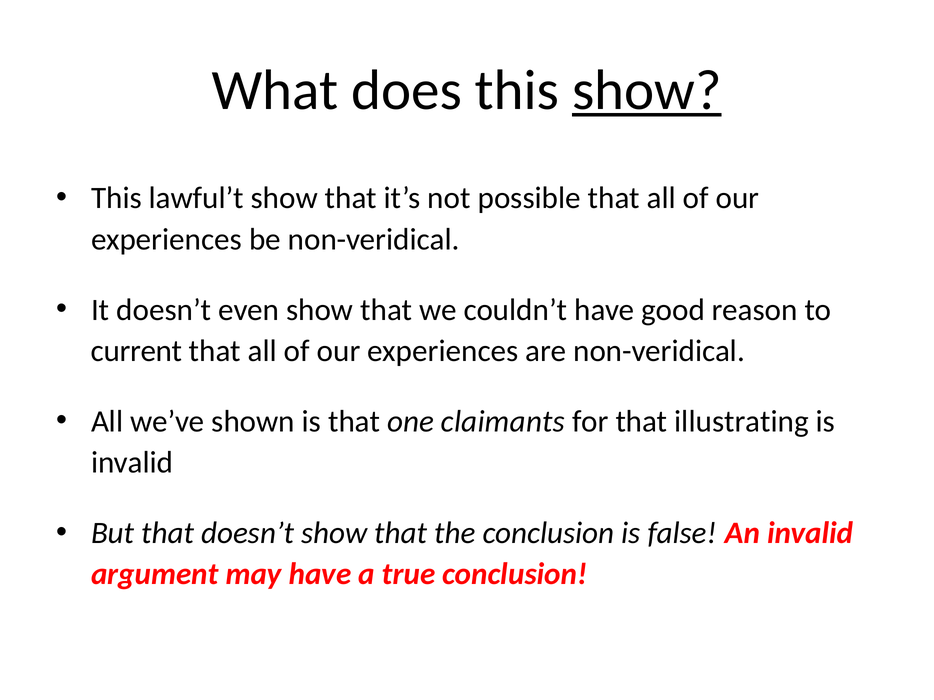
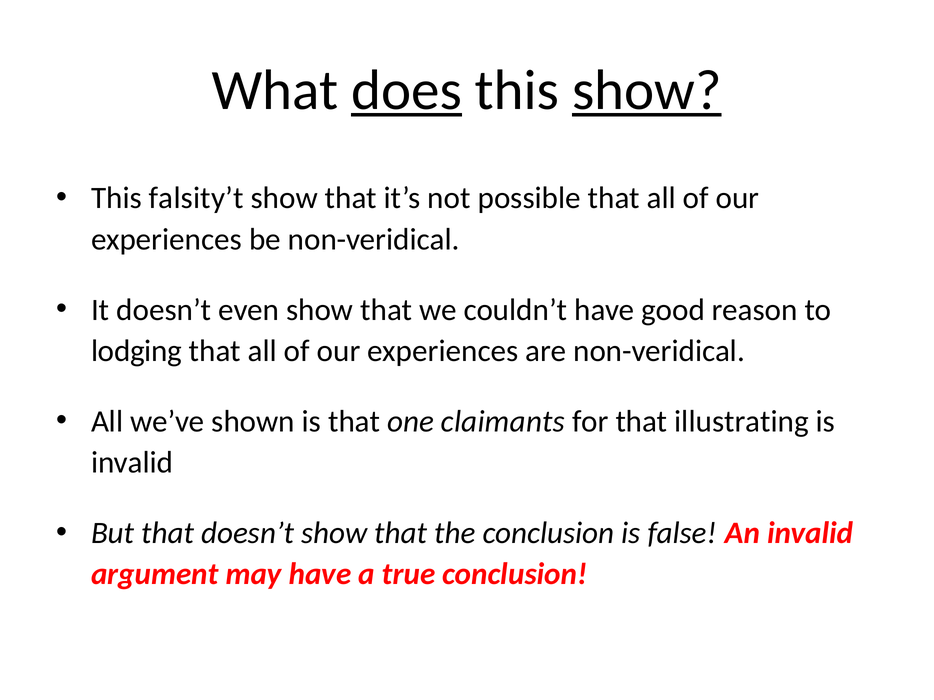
does underline: none -> present (407, 90)
lawful’t: lawful’t -> falsity’t (196, 198)
current: current -> lodging (137, 351)
